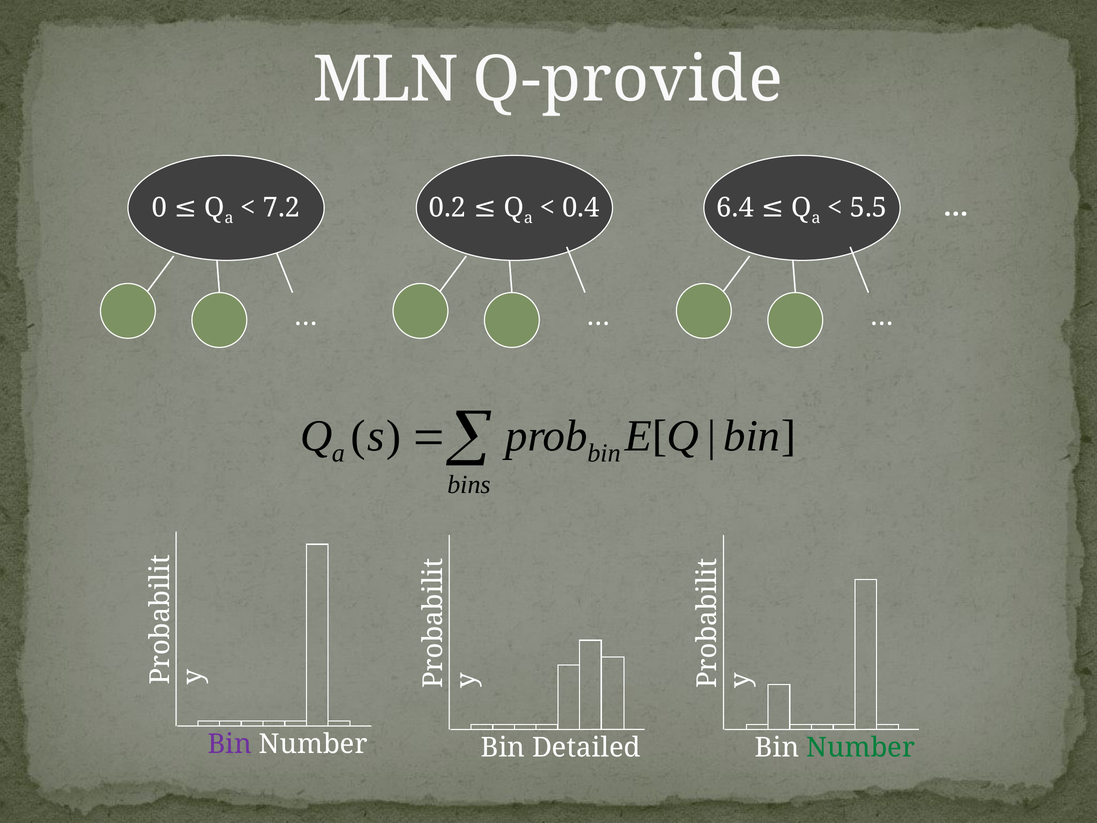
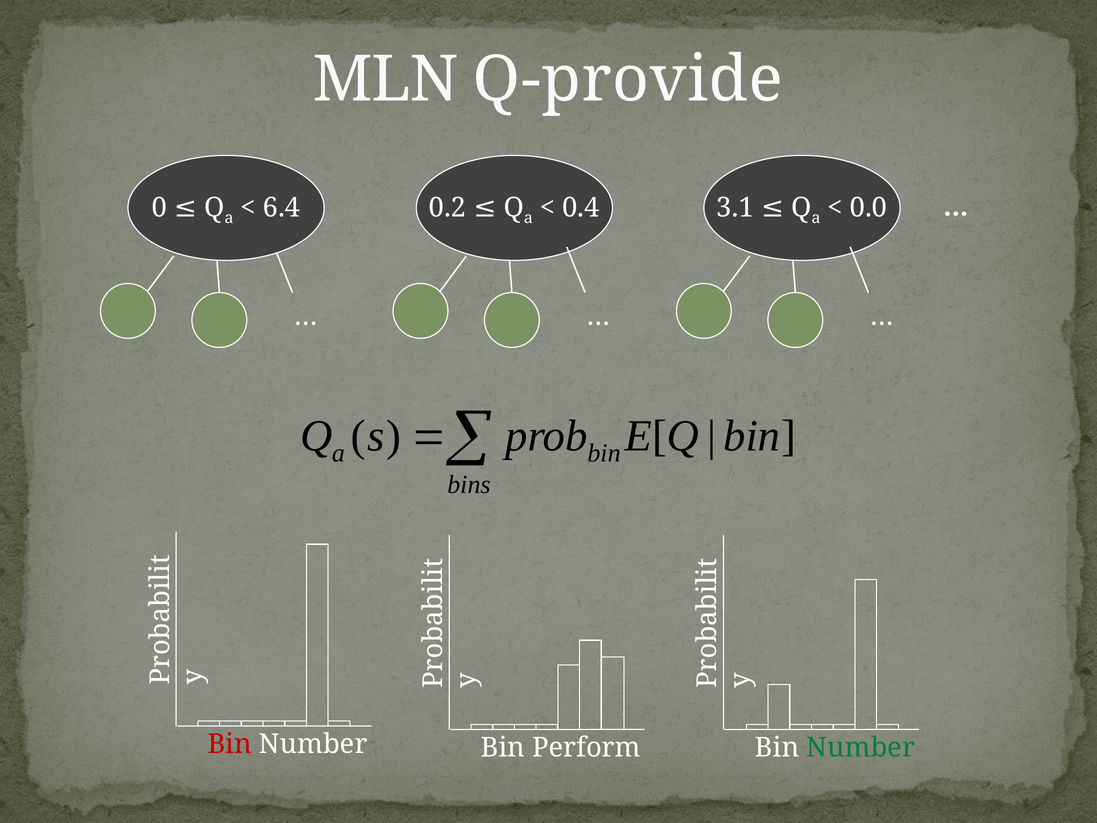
7.2: 7.2 -> 6.4 (282, 207)
6.4: 6.4 -> 3.1 (735, 207)
5.5: 5.5 -> 0.0 (869, 207)
Bin colour: purple -> red (230, 744)
Detailed: Detailed -> Perform (586, 747)
